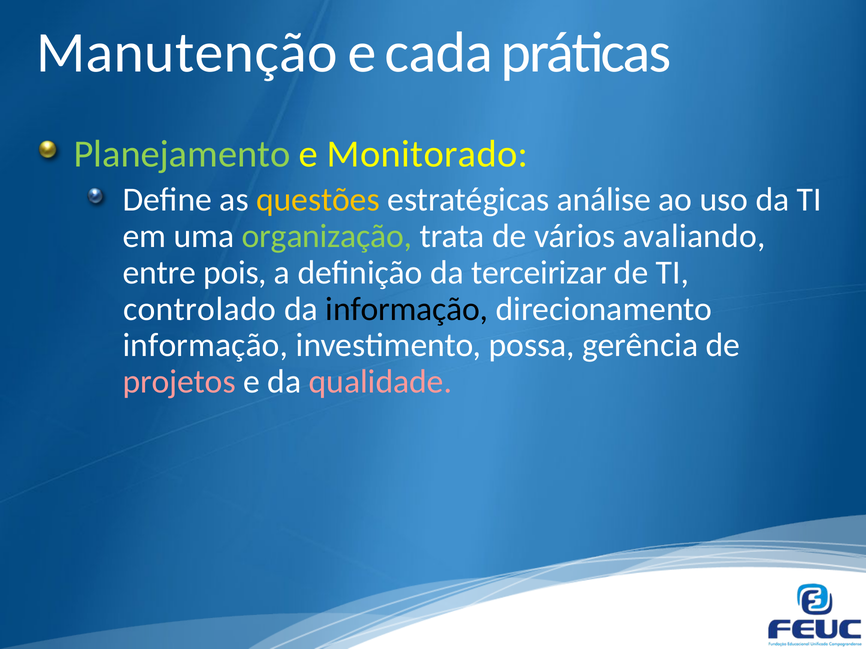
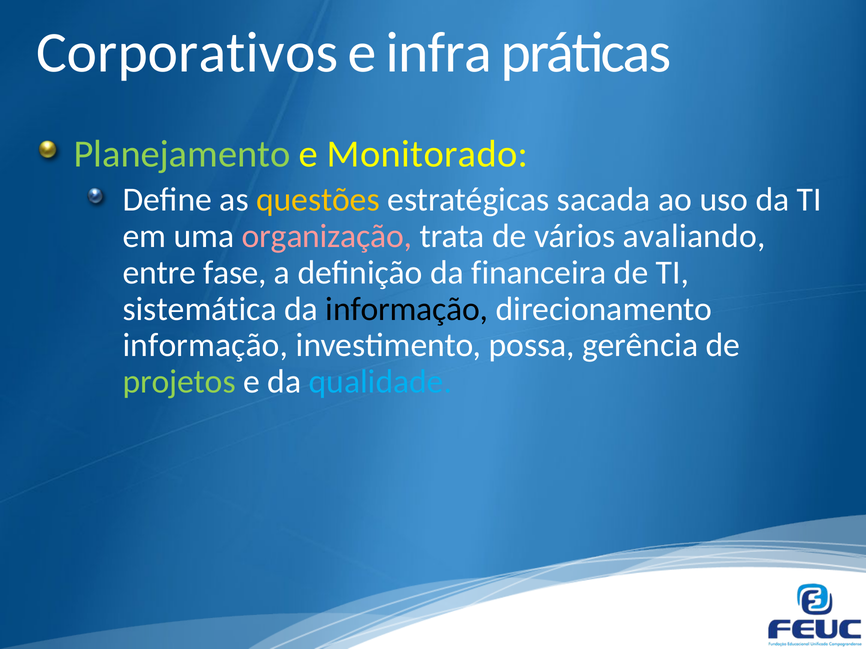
Manutenção: Manutenção -> Corporativos (187, 53)
cada: cada -> infra (439, 53)
análise: análise -> sacada (604, 200)
organização colour: light green -> pink (327, 236)
pois: pois -> fase (235, 273)
terceirizar: terceirizar -> financeira (539, 273)
controlado: controlado -> sistemática (200, 309)
projetos colour: pink -> light green (179, 382)
qualidade colour: pink -> light blue (380, 382)
